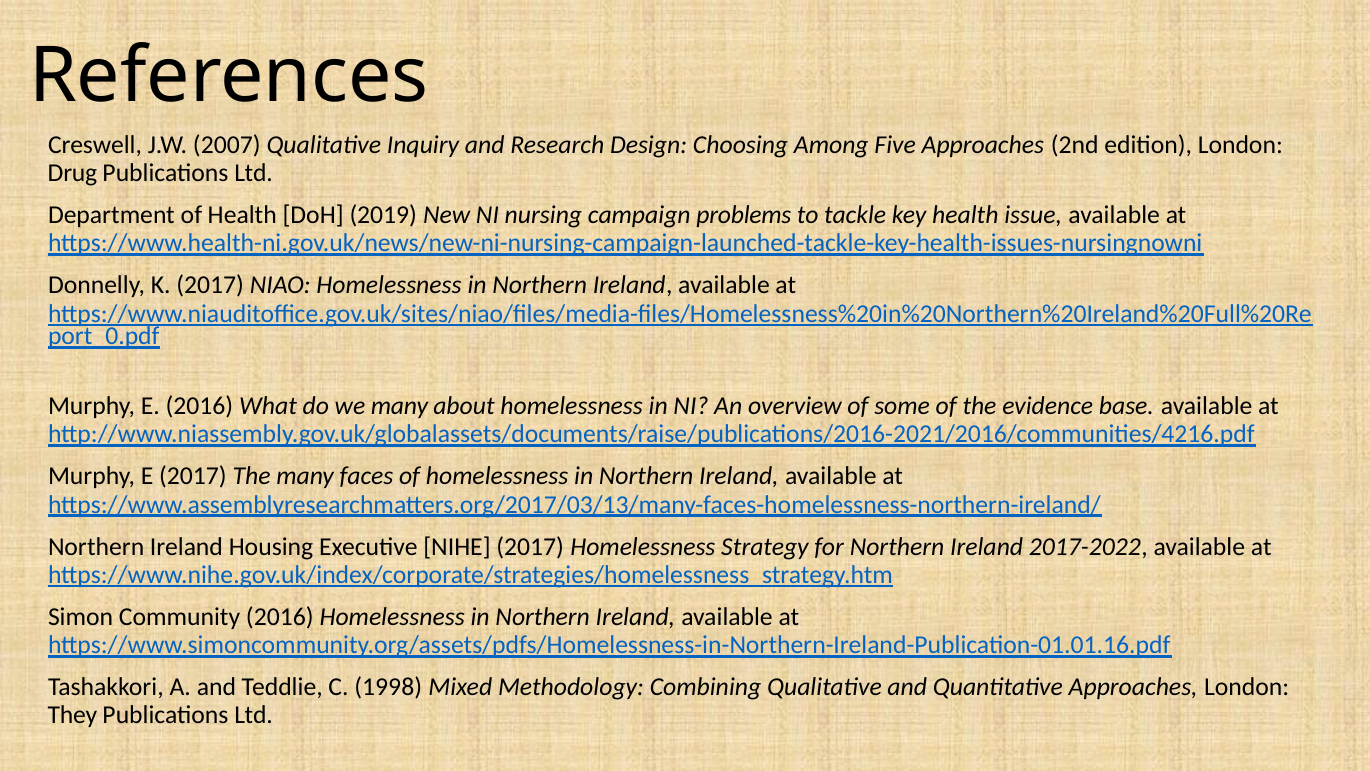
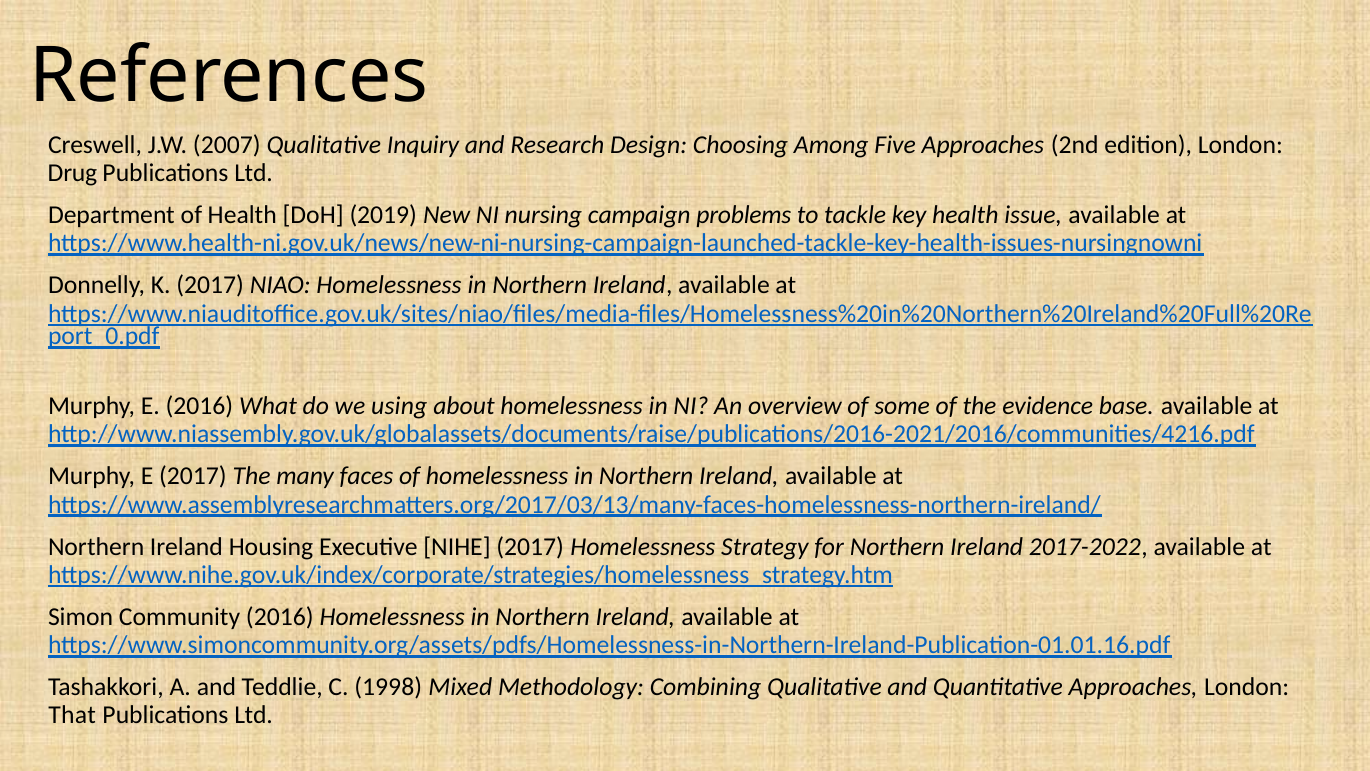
we many: many -> using (399, 406)
They: They -> That (72, 715)
